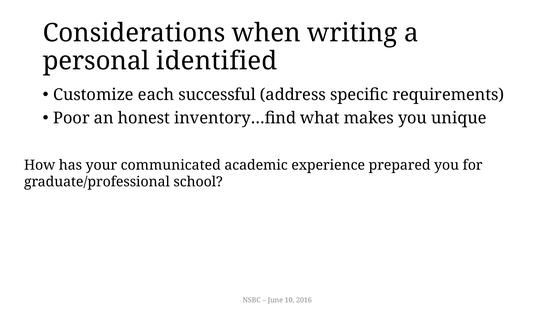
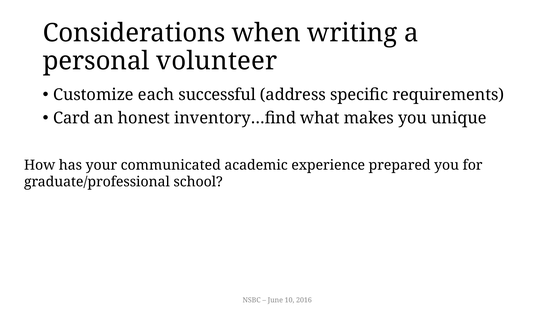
identified: identified -> volunteer (217, 61)
Poor: Poor -> Card (72, 118)
